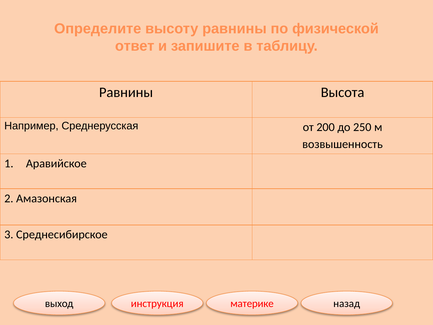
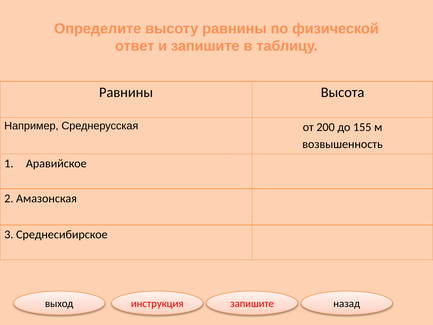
250: 250 -> 155 (362, 127)
выход материке: материке -> запишите (252, 304)
